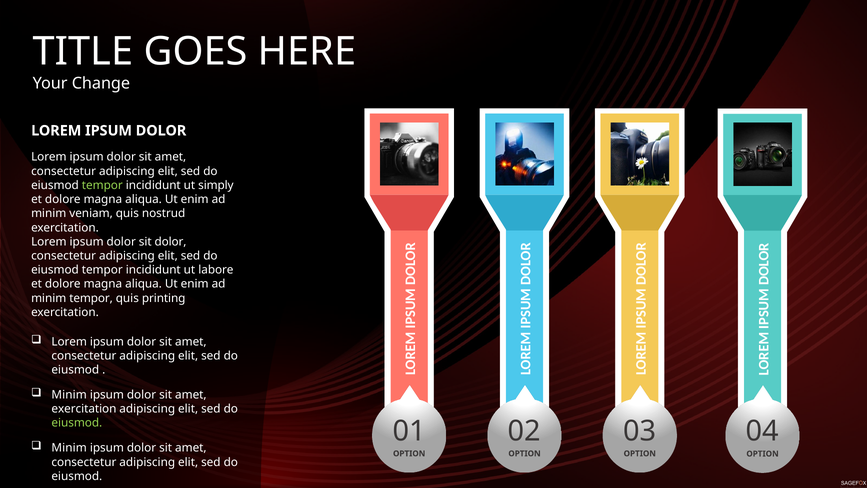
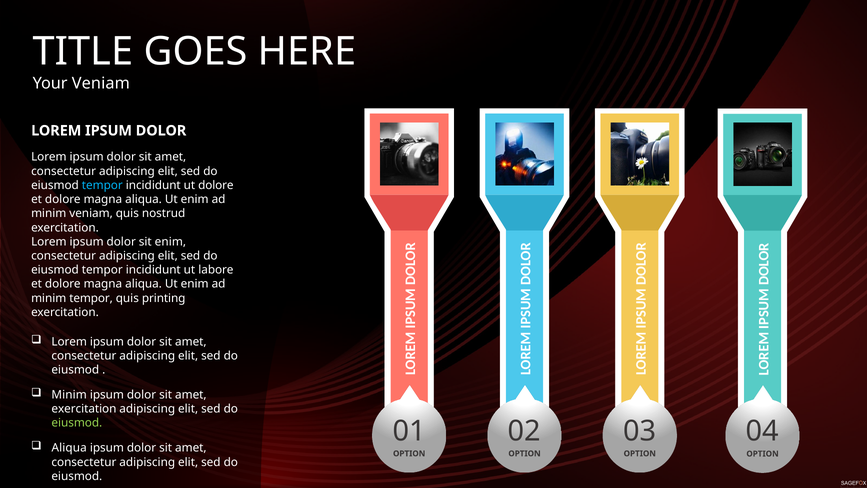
Your Change: Change -> Veniam (101, 83)
tempor colour: light green -> light blue (102, 185)
ut simply: simply -> dolore (216, 185)
sit dolor: dolor -> enim (170, 242)
Minim: Minim -> Aliqua (69, 448)
